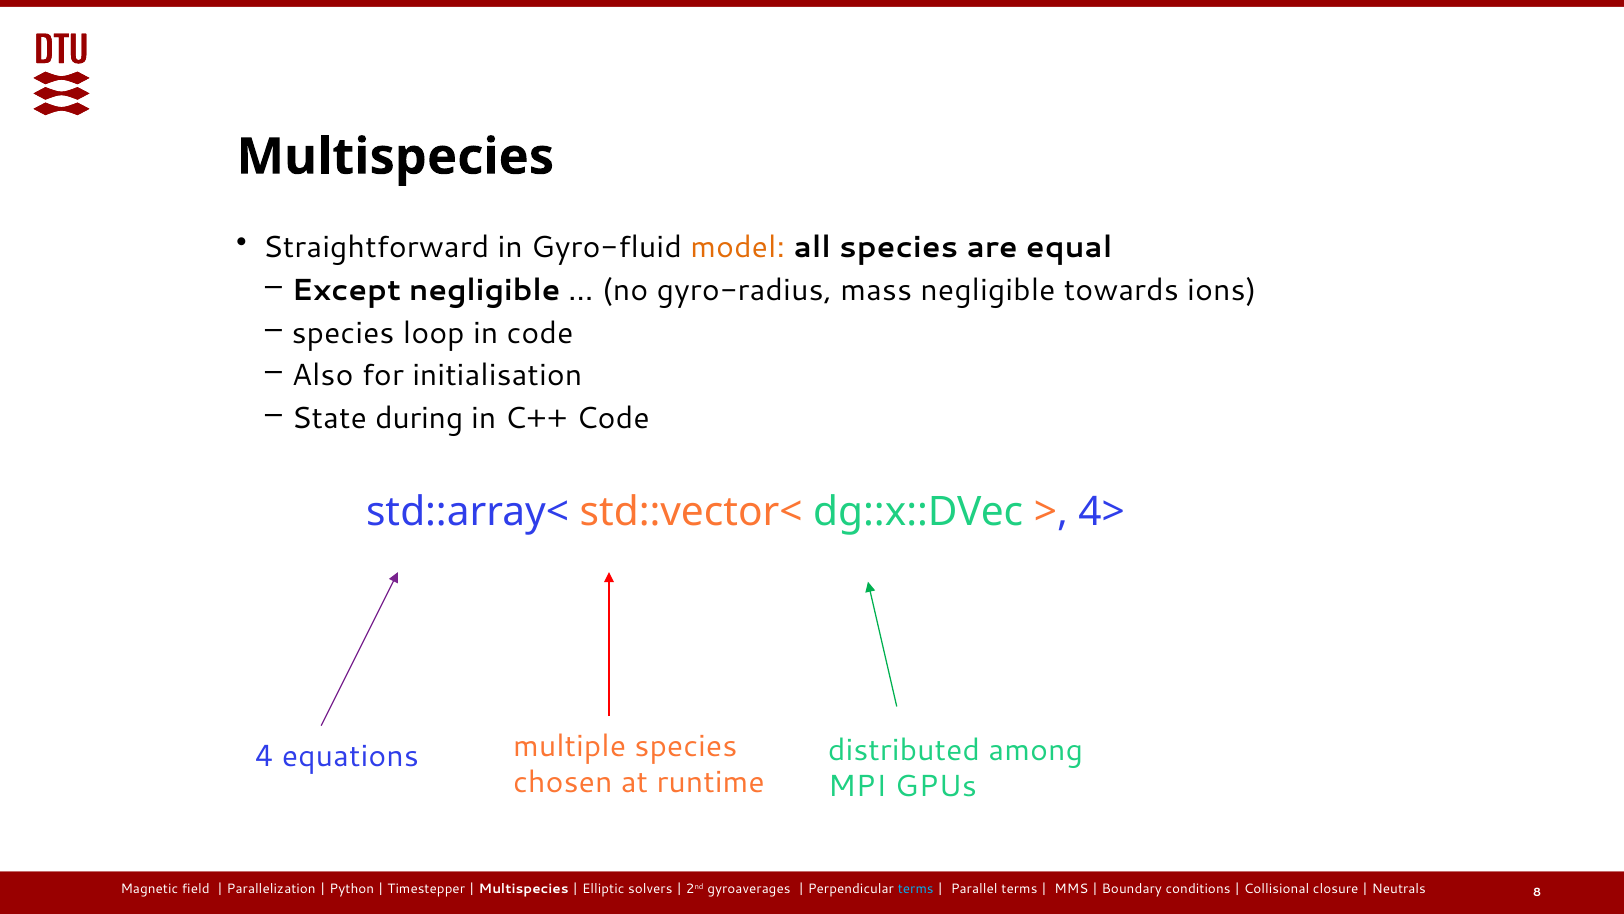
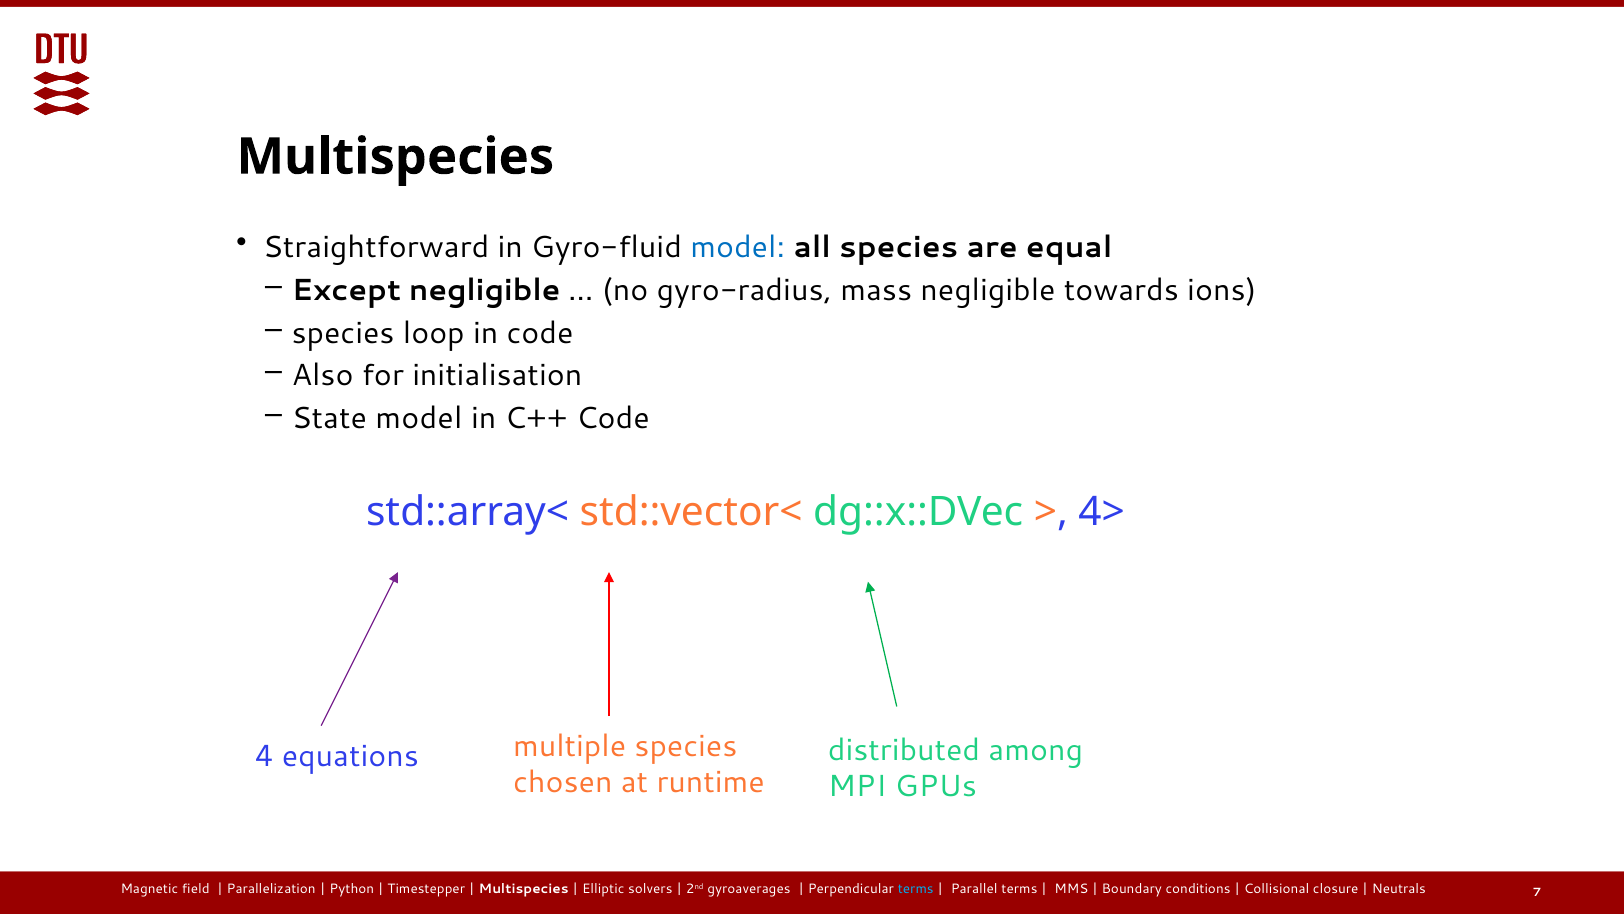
model colour: orange -> blue (738, 248)
State during: during -> model (419, 418)
8: 8 -> 7 (1537, 892)
